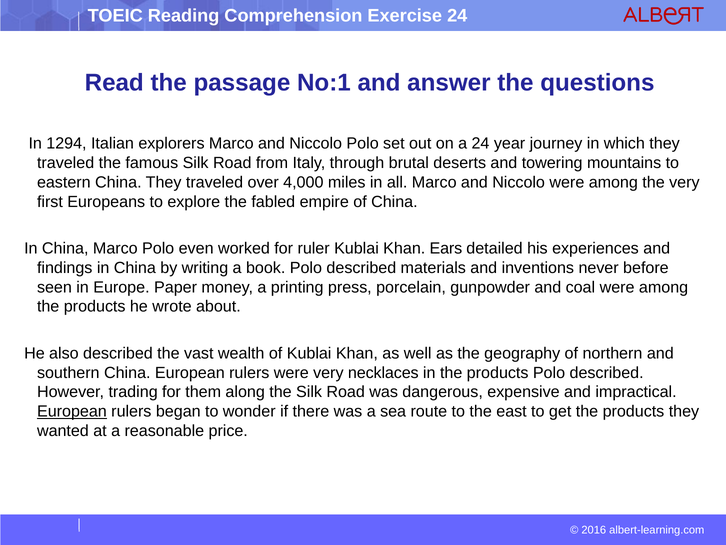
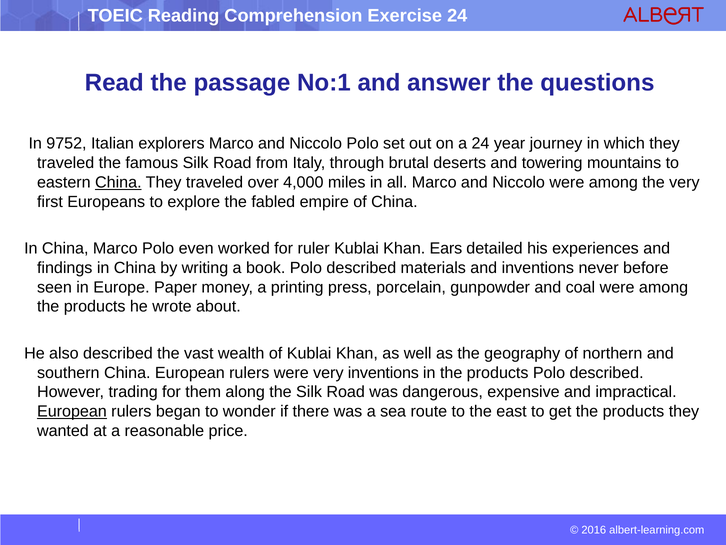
1294: 1294 -> 9752 (66, 143)
China underline: none -> present (118, 182)
very necklaces: necklaces -> inventions (383, 372)
